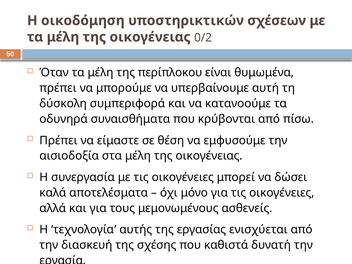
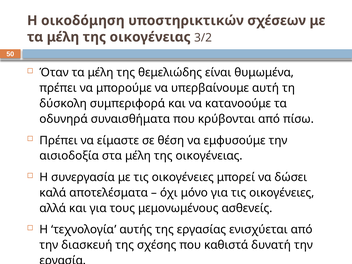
0/2: 0/2 -> 3/2 (203, 38)
περίπλοκου: περίπλοκου -> θεμελιώδης (170, 73)
